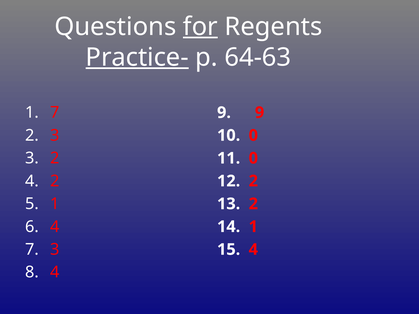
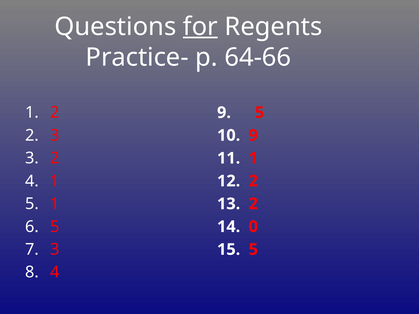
Practice- underline: present -> none (137, 57)
64-63: 64-63 -> 64-66 (258, 57)
1 7: 7 -> 2 (55, 113)
9: 9 -> 5 (260, 113)
0: 0 -> 9 (253, 135)
0: 0 -> 1 (253, 158)
4 2: 2 -> 1 (55, 181)
4: 4 -> 5 (55, 227)
1: 1 -> 0 (253, 227)
4: 4 -> 5 (253, 250)
